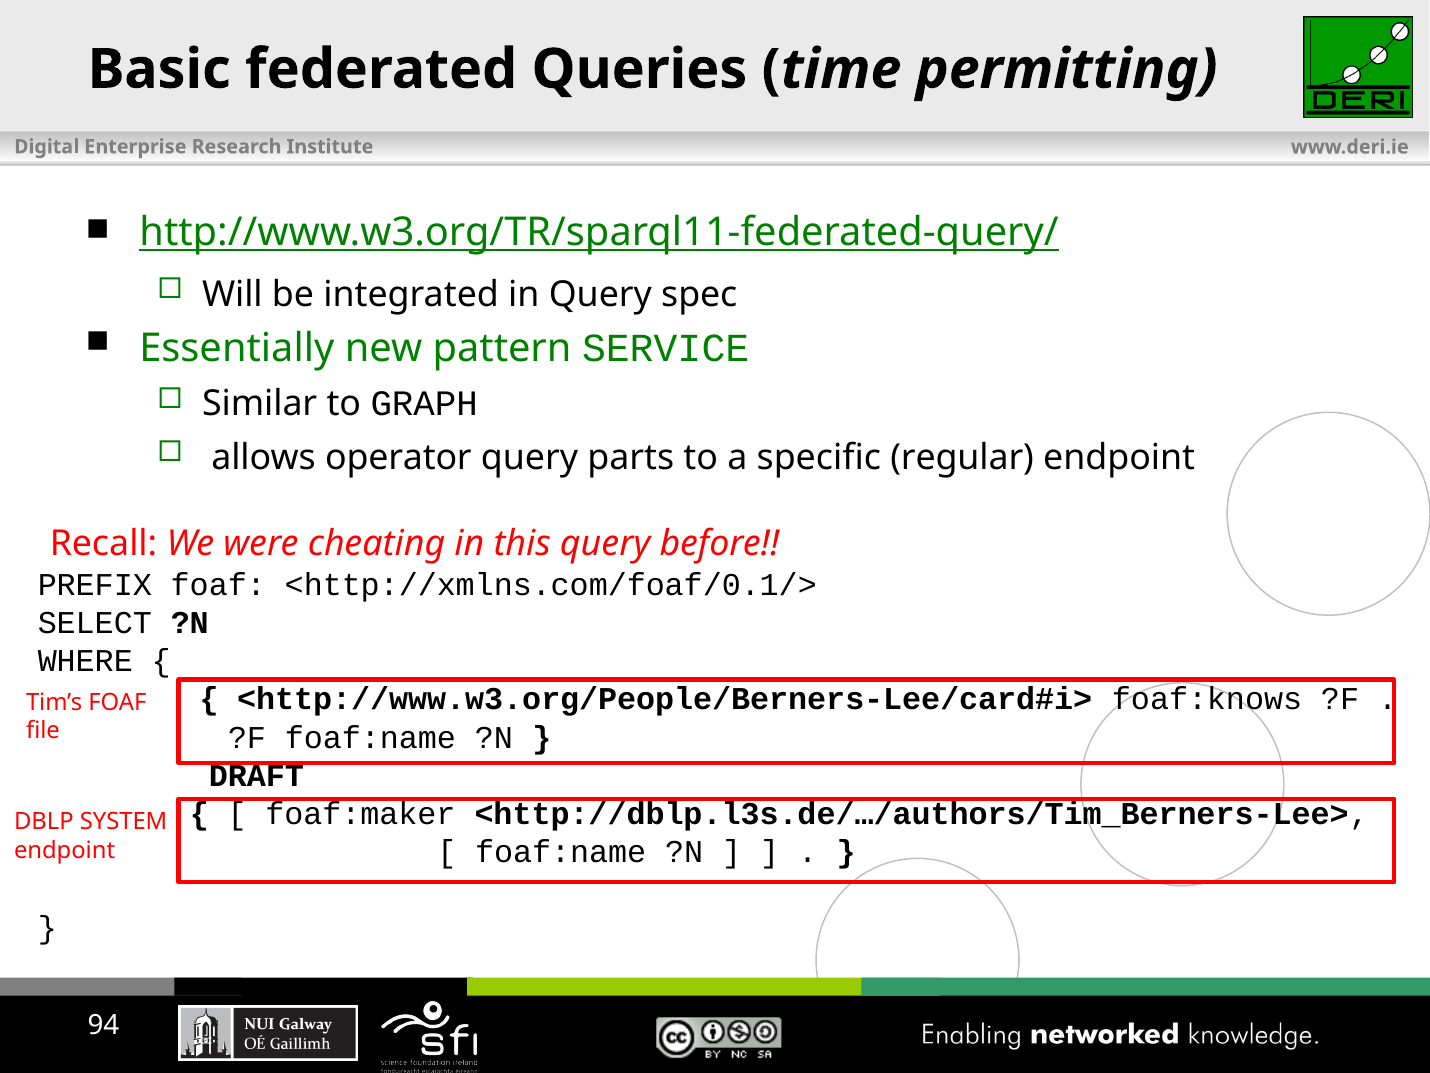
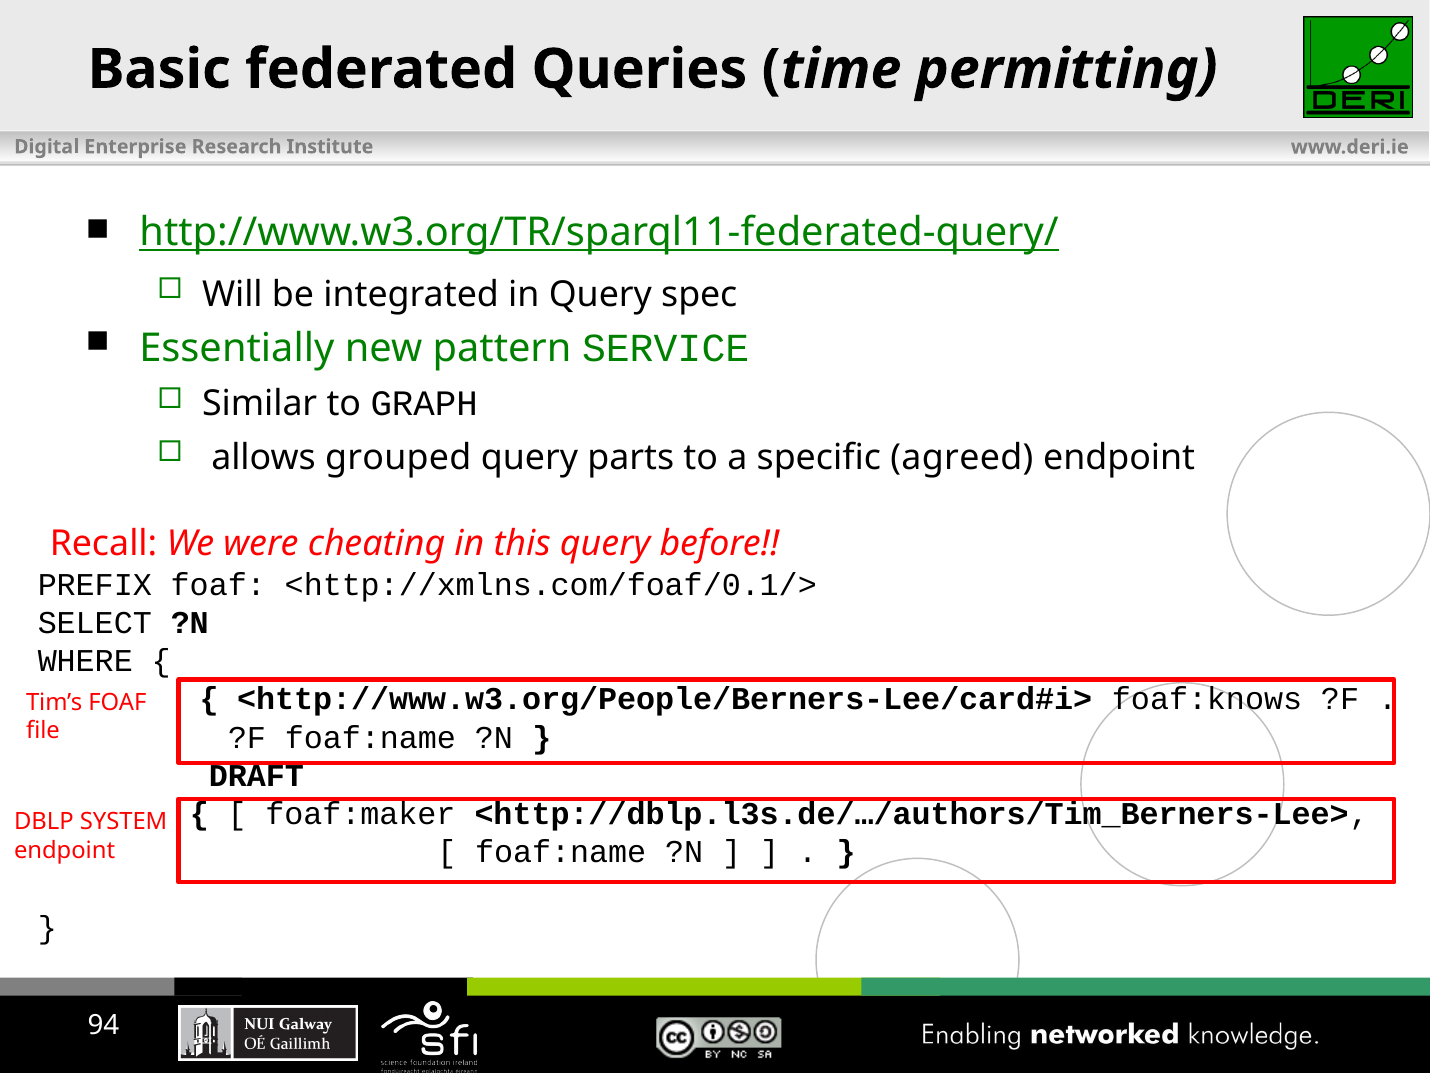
operator: operator -> grouped (398, 457)
regular: regular -> agreed (962, 457)
